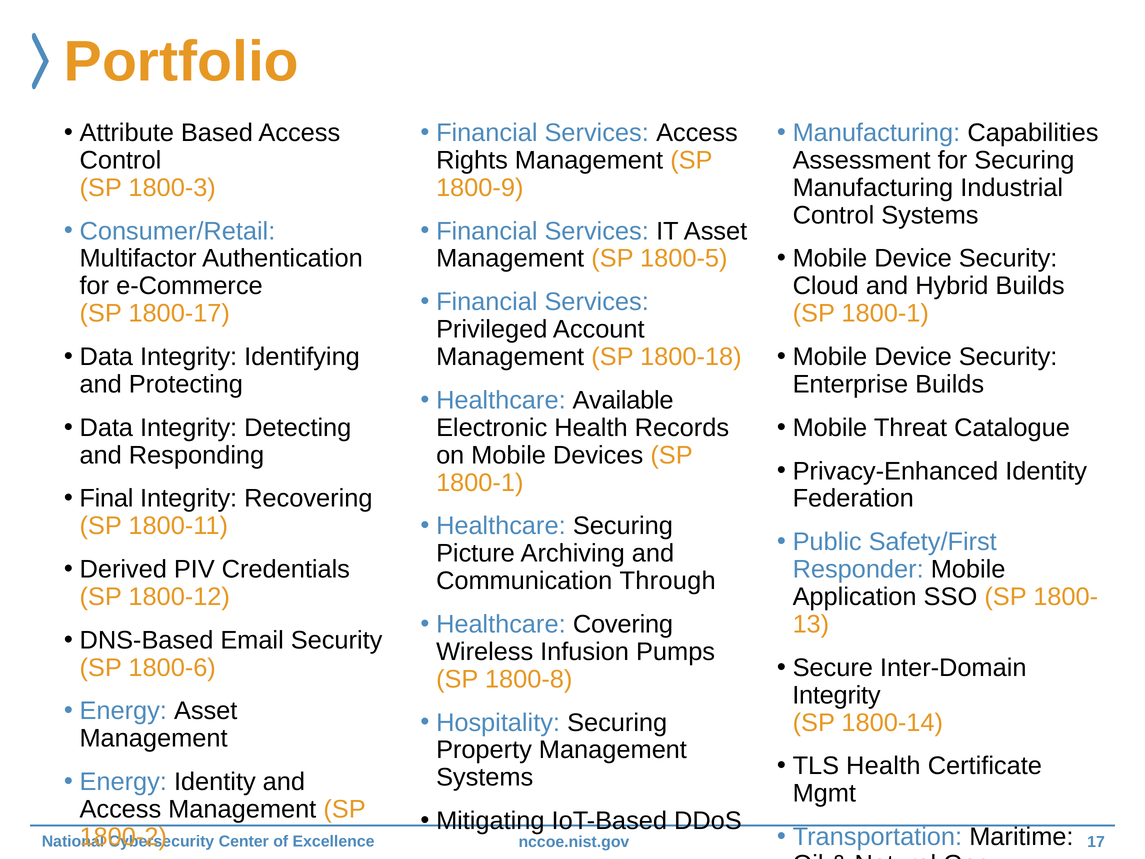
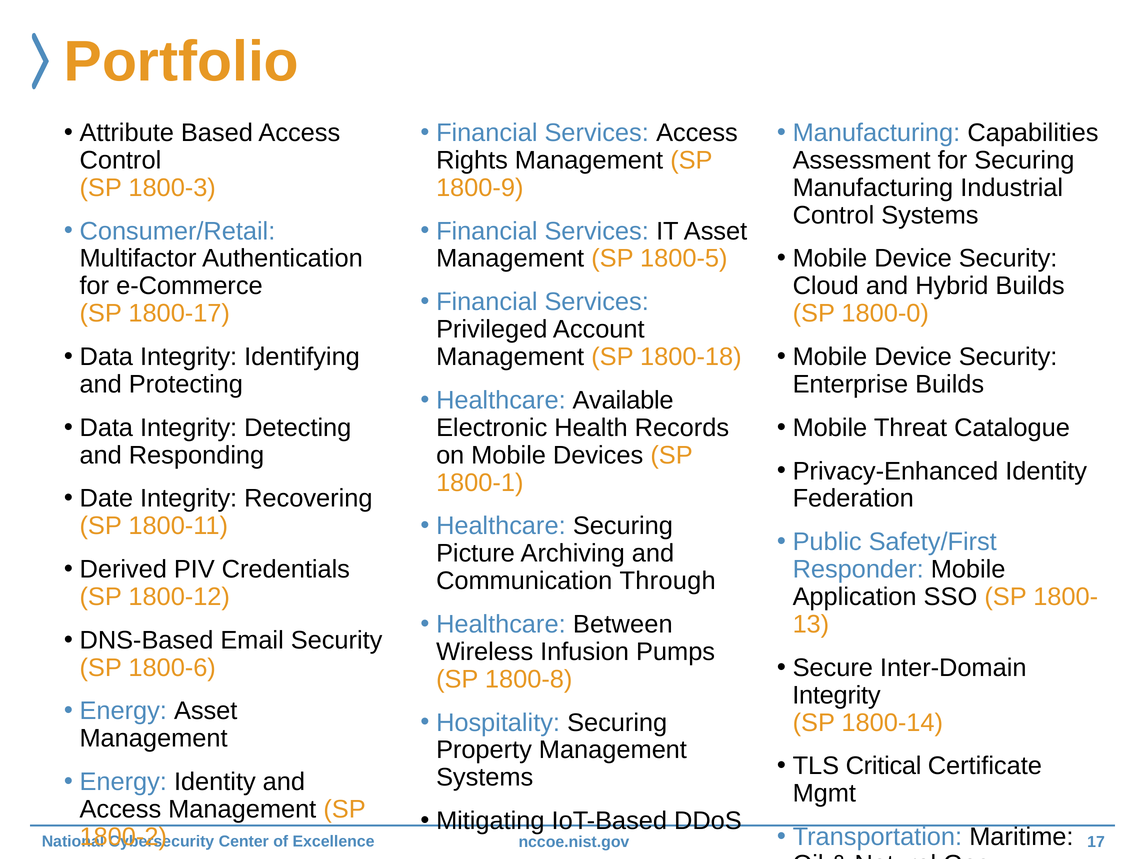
1800-1: 1800-1 -> 1800-0 (885, 313)
Final: Final -> Date (106, 498)
Covering: Covering -> Between (623, 624)
TLS Health: Health -> Critical (884, 766)
